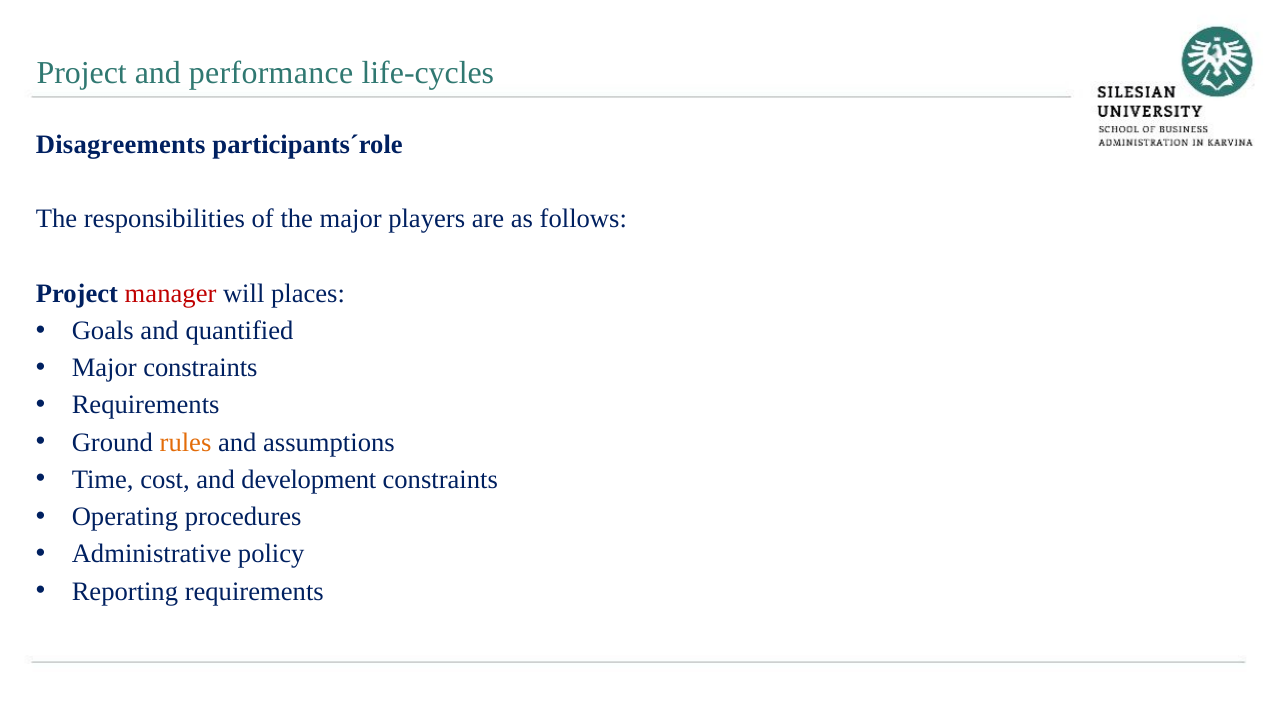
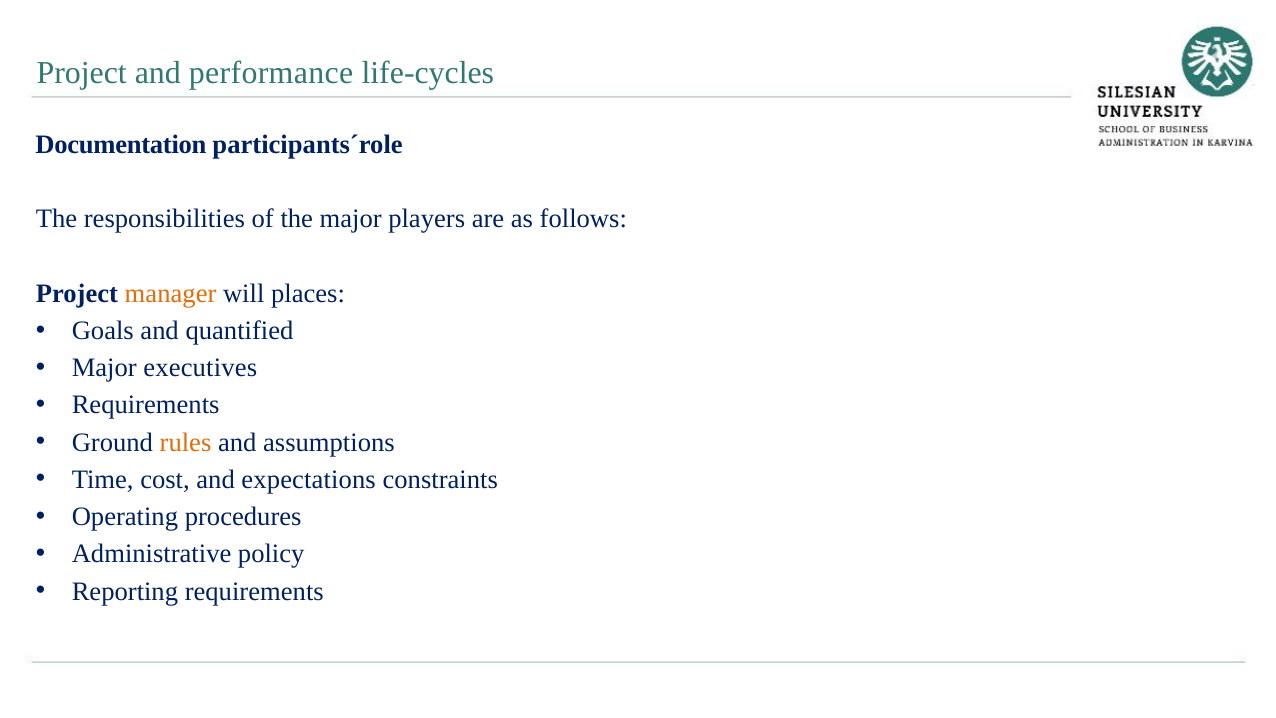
Disagreements: Disagreements -> Documentation (121, 144)
manager colour: red -> orange (171, 293)
Major constraints: constraints -> executives (200, 368)
development: development -> expectations (309, 480)
